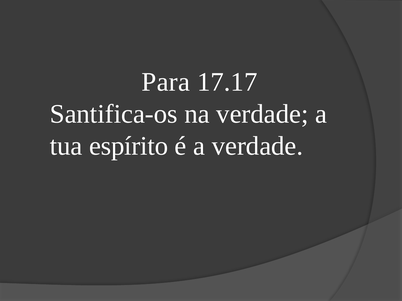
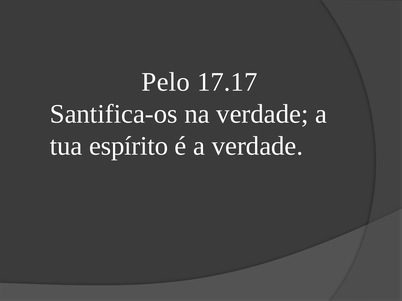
Para: Para -> Pelo (166, 82)
